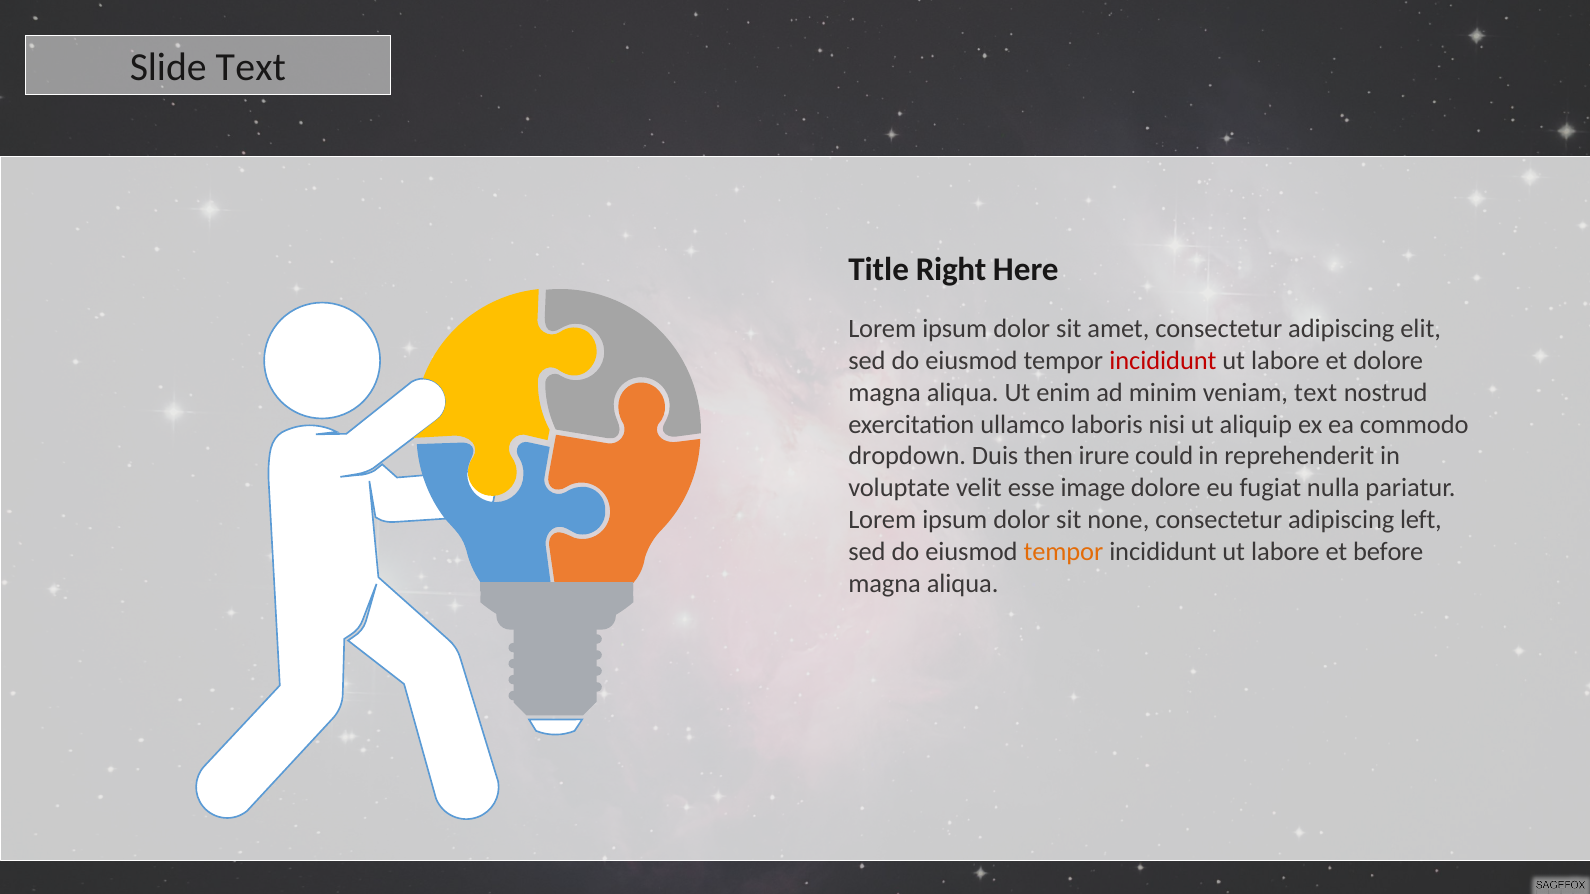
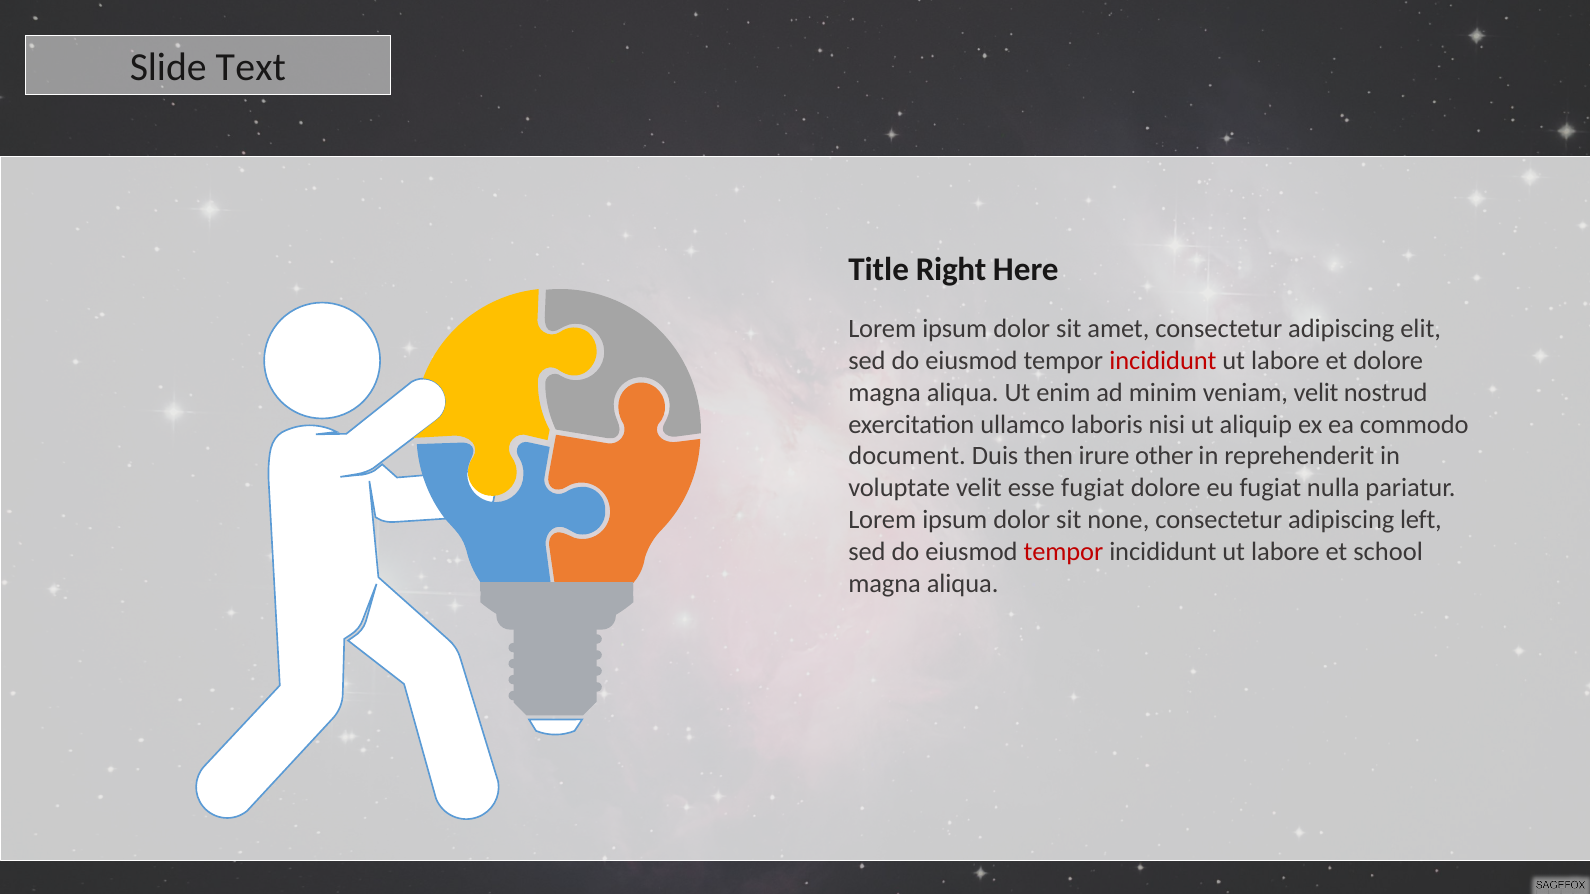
veniam text: text -> velit (1316, 393)
dropdown: dropdown -> document (907, 456)
could: could -> other (1164, 456)
esse image: image -> fugiat (1093, 488)
tempor colour: orange -> red (1063, 552)
before: before -> school (1388, 552)
